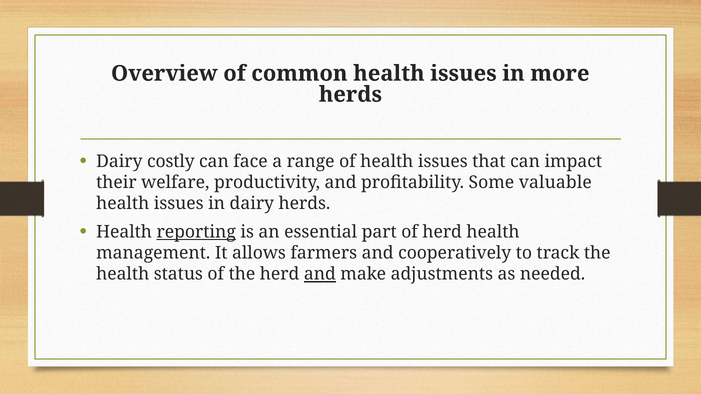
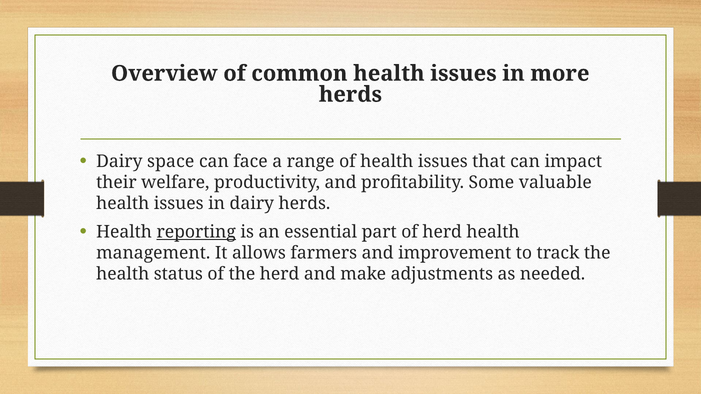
costly: costly -> space (171, 161)
cooperatively: cooperatively -> improvement (455, 253)
and underline: present -> none (320, 274)
